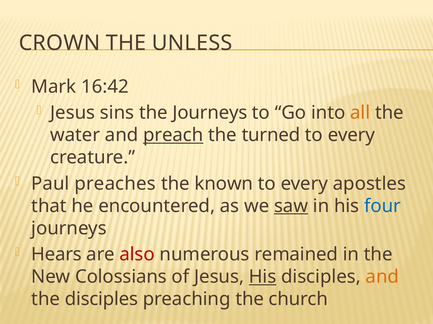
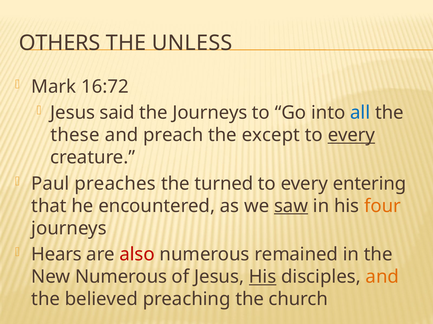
CROWN: CROWN -> OTHERS (60, 43)
16:42: 16:42 -> 16:72 (105, 87)
sins: sins -> said (117, 113)
all colour: orange -> blue (360, 113)
water: water -> these (75, 135)
preach underline: present -> none (173, 135)
turned: turned -> except (271, 135)
every underline: none -> present (351, 135)
known: known -> turned (224, 184)
apostles: apostles -> entering (370, 184)
four colour: blue -> orange (383, 206)
New Colossians: Colossians -> Numerous (121, 277)
the disciples: disciples -> believed (101, 300)
